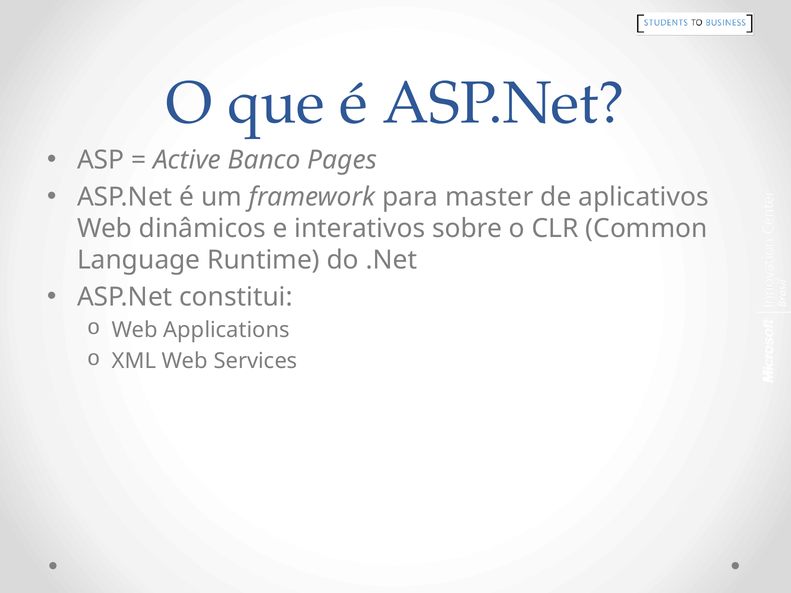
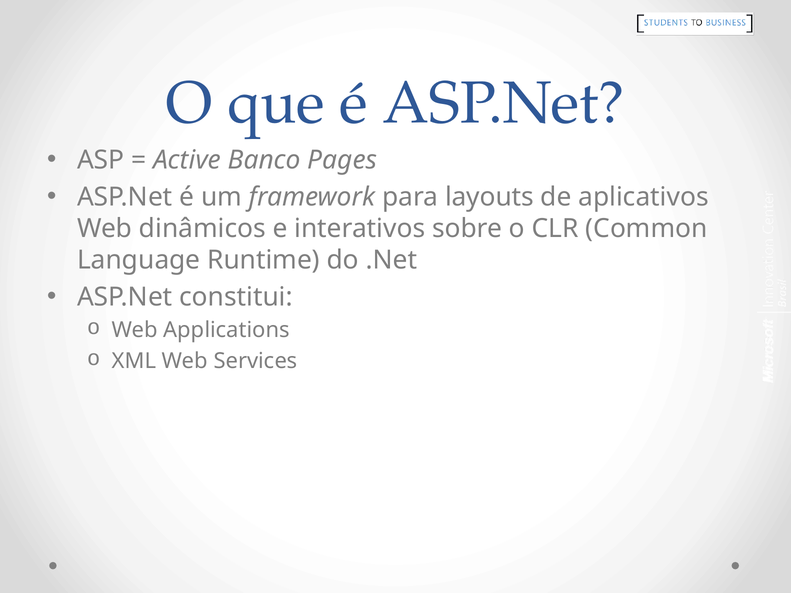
master: master -> layouts (489, 197)
